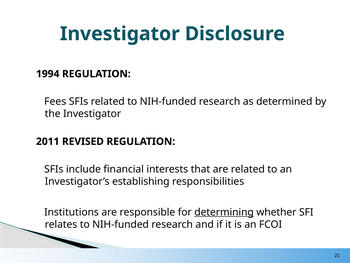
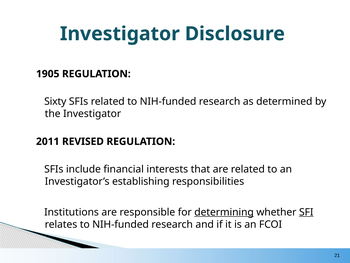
1994: 1994 -> 1905 (48, 74)
Fees: Fees -> Sixty (55, 101)
SFI underline: none -> present (306, 212)
